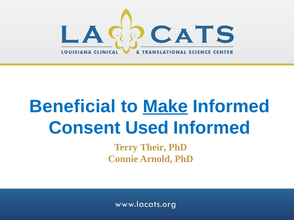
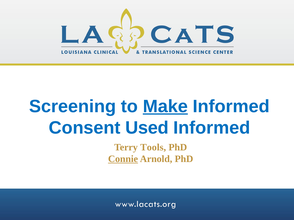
Beneficial: Beneficial -> Screening (73, 107)
Their: Their -> Tools (153, 148)
Connie underline: none -> present (123, 159)
